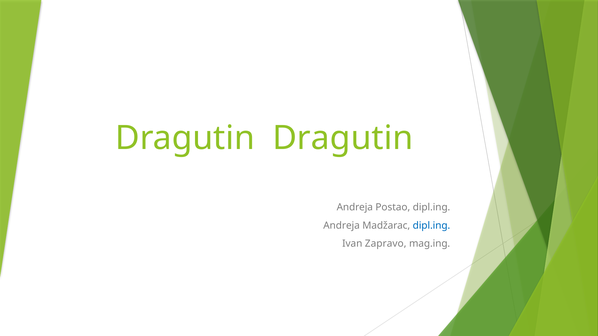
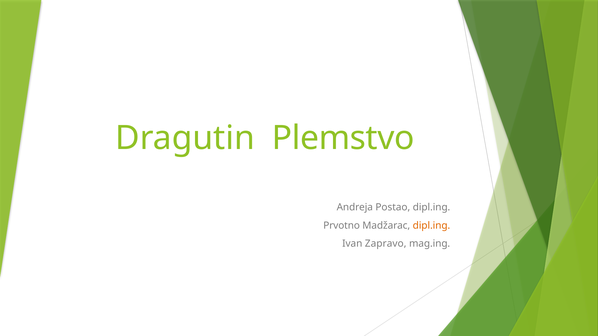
Dragutin Dragutin: Dragutin -> Plemstvo (343, 138)
Andreja: Andreja -> Prvotno (342, 226)
dipl.ing colour: blue -> orange (431, 226)
